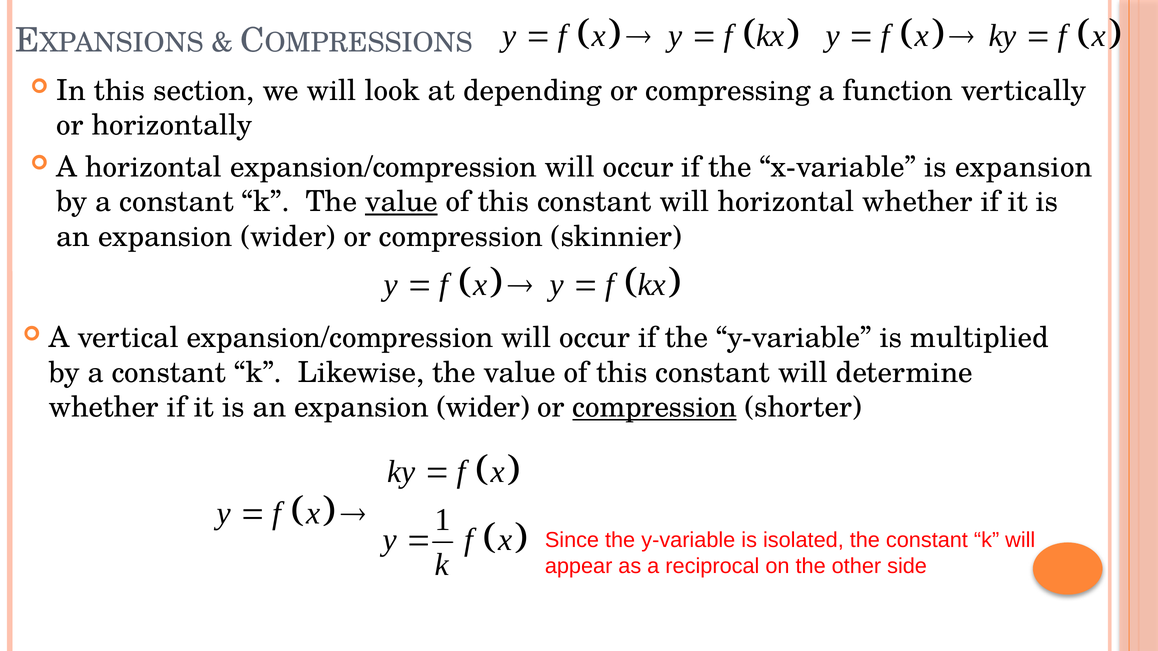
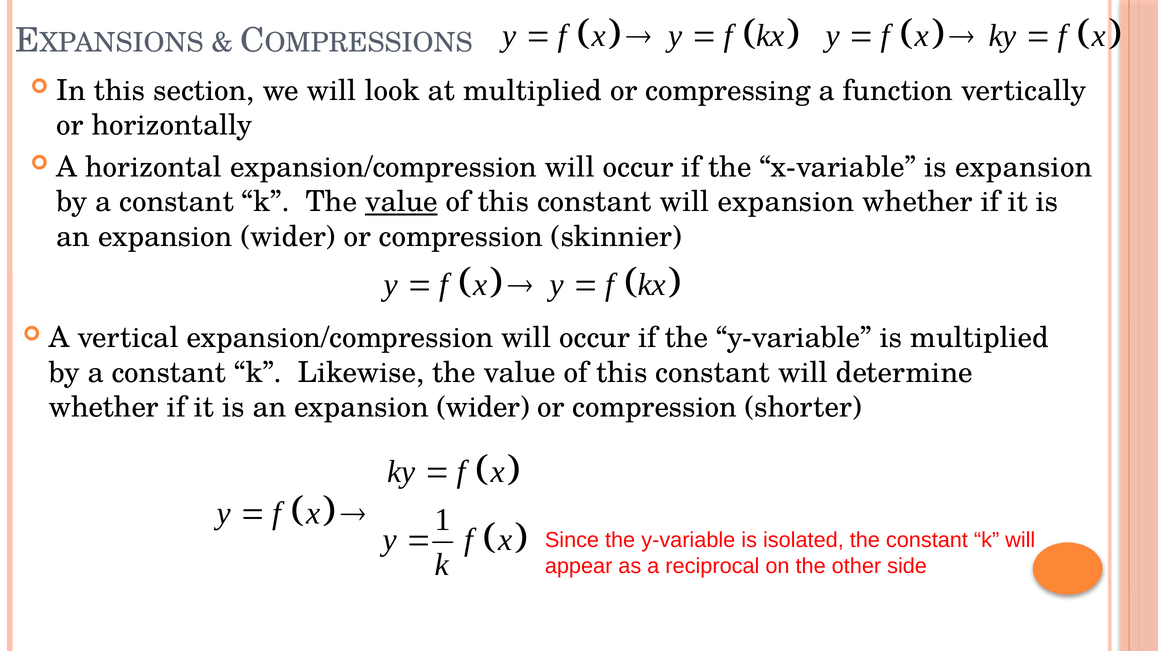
at depending: depending -> multiplied (533, 91)
will horizontal: horizontal -> expansion (786, 202)
compression underline: present -> none (655, 407)
